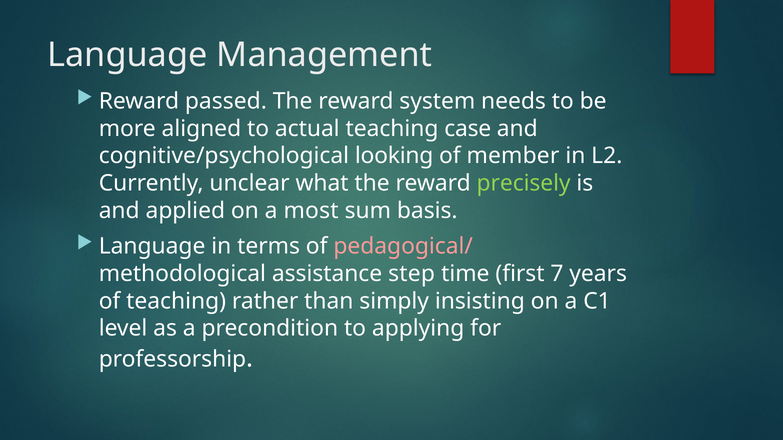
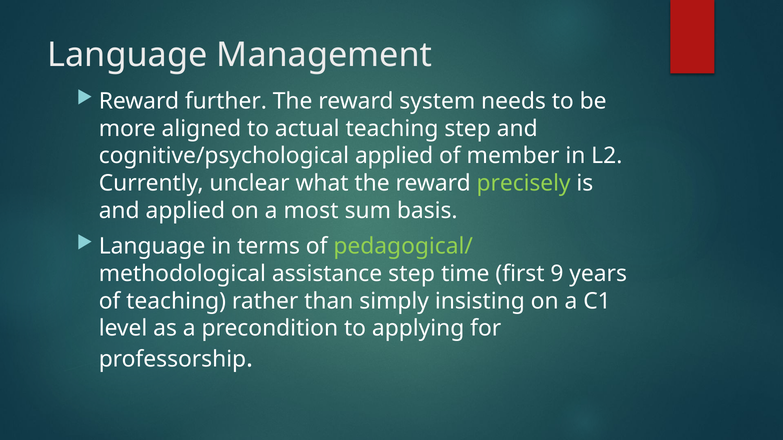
passed: passed -> further (226, 101)
teaching case: case -> step (468, 129)
cognitive/psychological looking: looking -> applied (394, 156)
pedagogical/ colour: pink -> light green (403, 246)
7: 7 -> 9 (557, 274)
